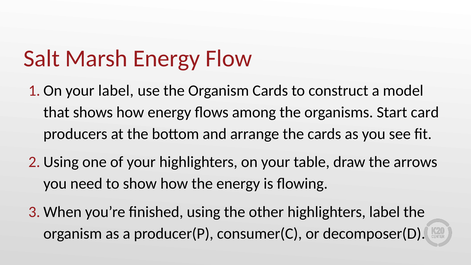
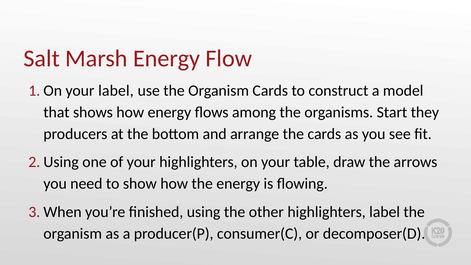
card: card -> they (425, 112)
